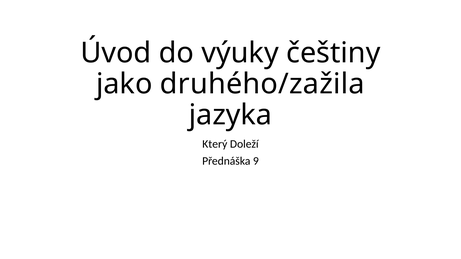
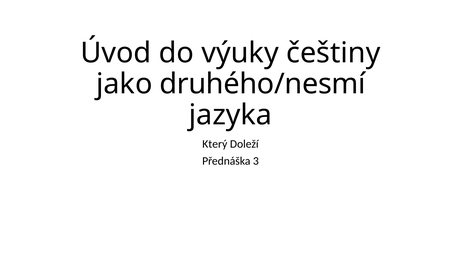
druhého/zažila: druhého/zažila -> druhého/nesmí (263, 84)
9: 9 -> 3 (256, 161)
